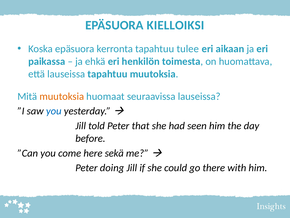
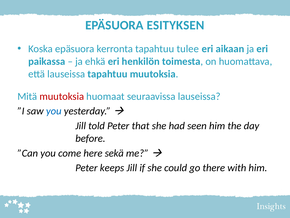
KIELLOIKSI: KIELLOIKSI -> ESITYKSEN (176, 25)
muutoksia colour: orange -> red (62, 96)
doing: doing -> keeps (112, 167)
